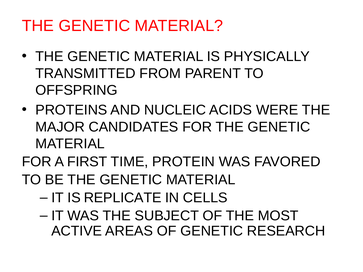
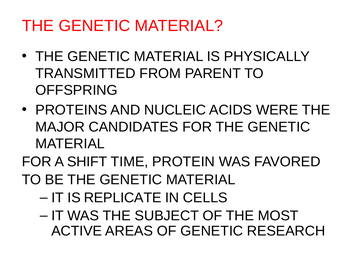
FIRST: FIRST -> SHIFT (87, 162)
